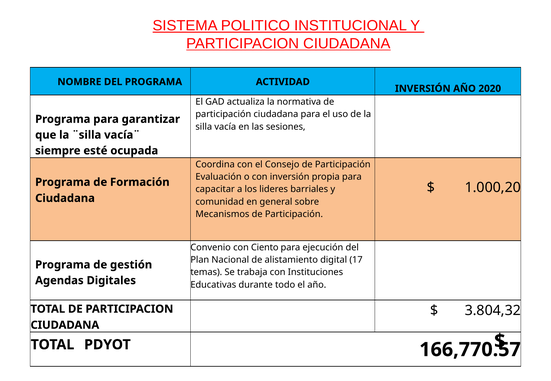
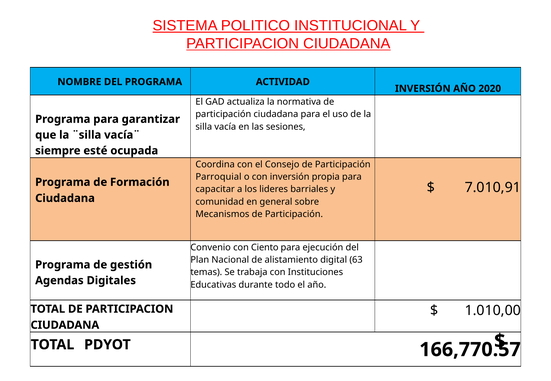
Evaluación: Evaluación -> Parroquial (219, 177)
1.000,20: 1.000,20 -> 7.010,91 (493, 188)
17: 17 -> 63 (356, 260)
3.804,32: 3.804,32 -> 1.010,00 (493, 311)
